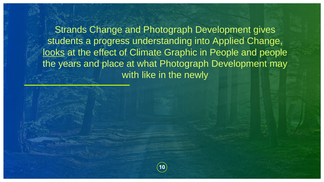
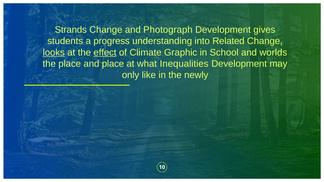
Applied: Applied -> Related (228, 41)
effect underline: none -> present (105, 53)
in People: People -> School (224, 53)
and people: people -> worlds (273, 53)
the years: years -> place (70, 64)
what Photograph: Photograph -> Inequalities (184, 64)
with: with -> only (131, 75)
